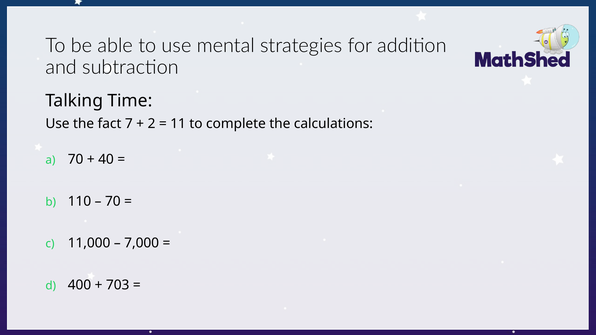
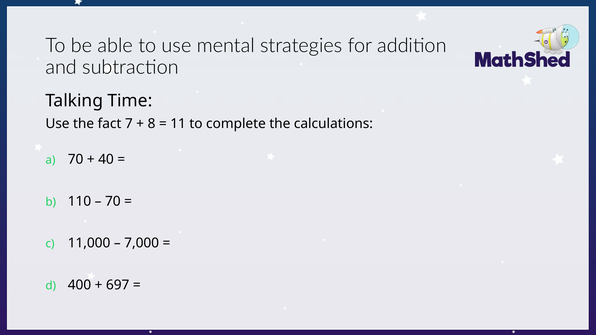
2: 2 -> 8 (152, 124)
703: 703 -> 697 (118, 285)
